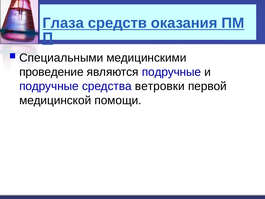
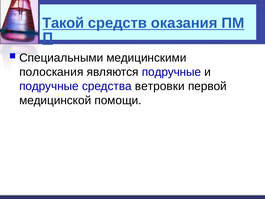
Глаза: Глаза -> Такой (63, 23)
проведение: проведение -> полоскания (51, 72)
